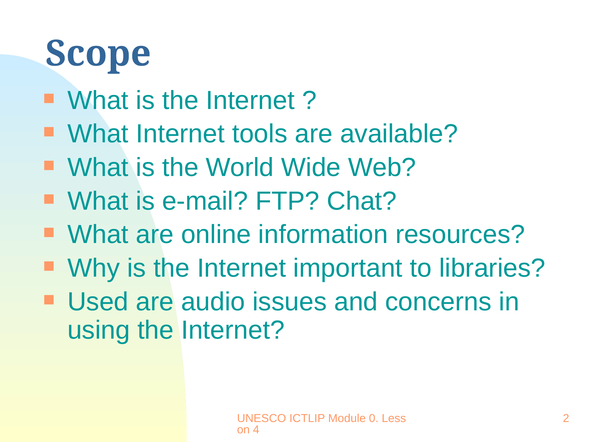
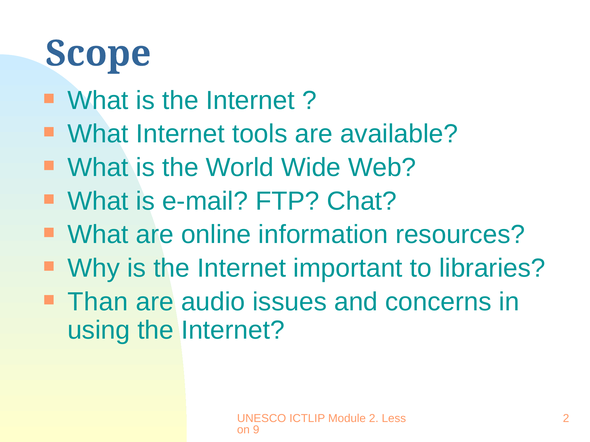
Used: Used -> Than (98, 302)
Module 0: 0 -> 2 (374, 419)
4: 4 -> 9 (256, 430)
